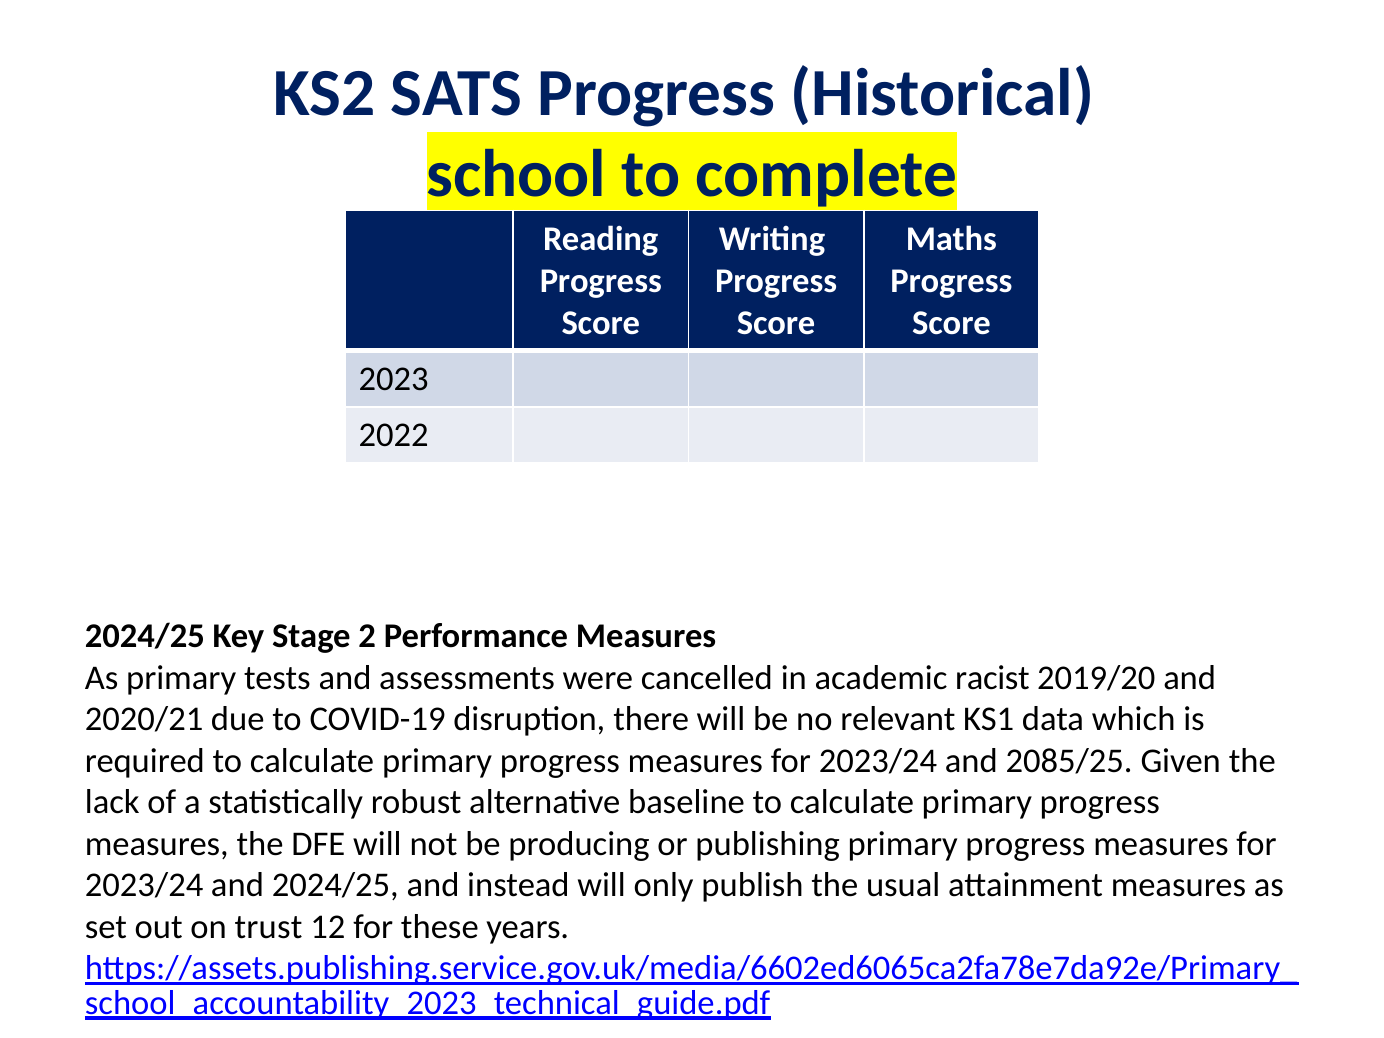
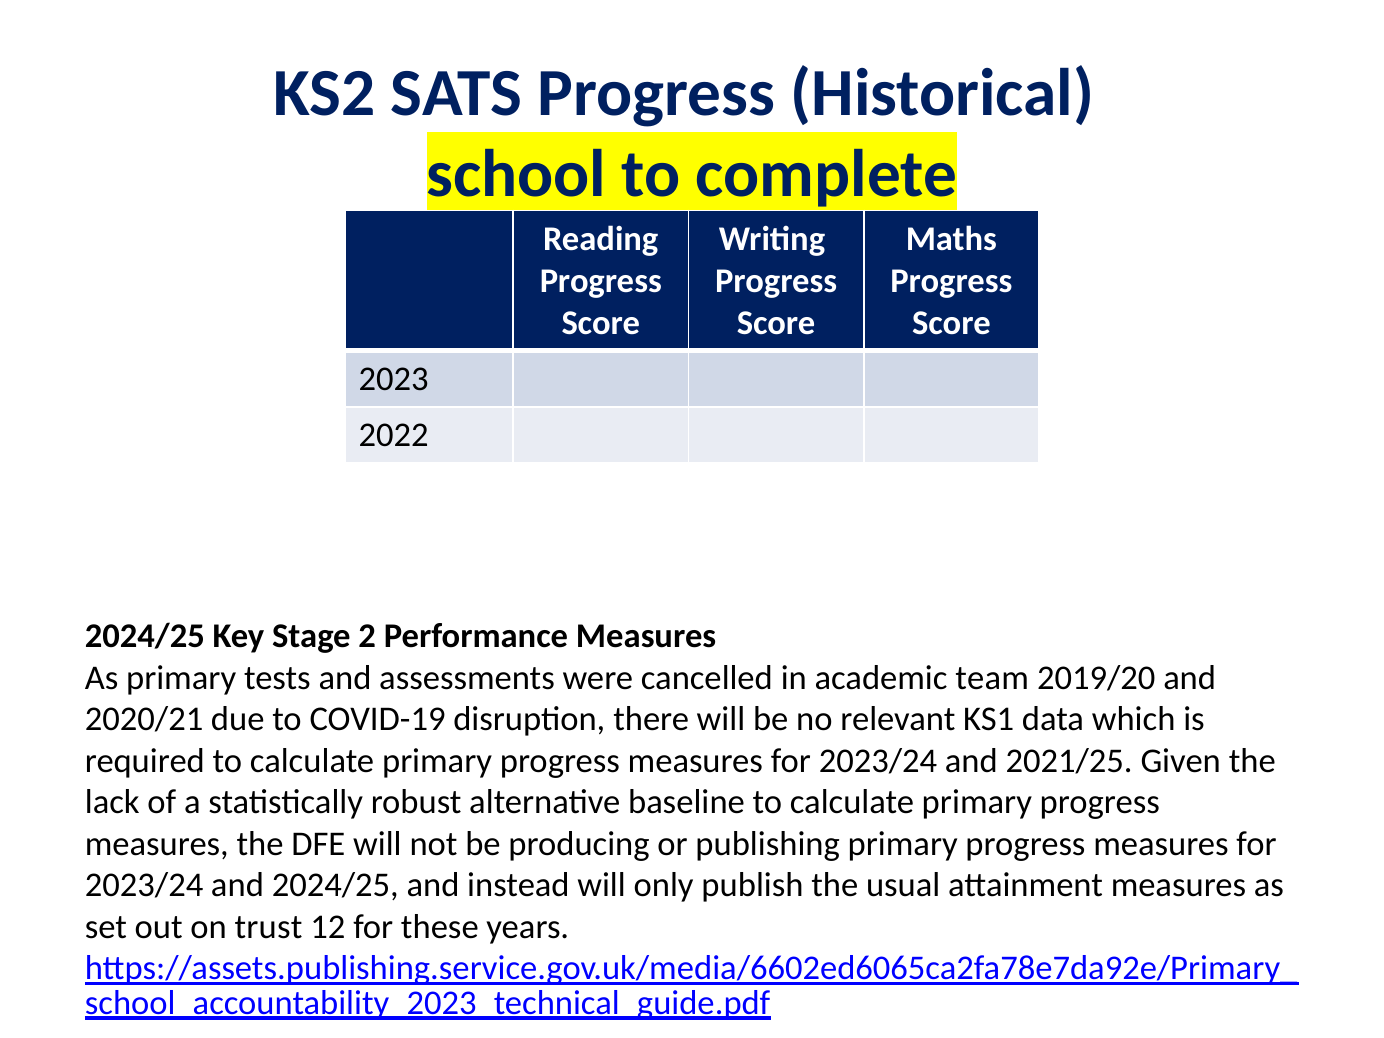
racist: racist -> team (992, 678)
2085/25: 2085/25 -> 2021/25 (1069, 761)
